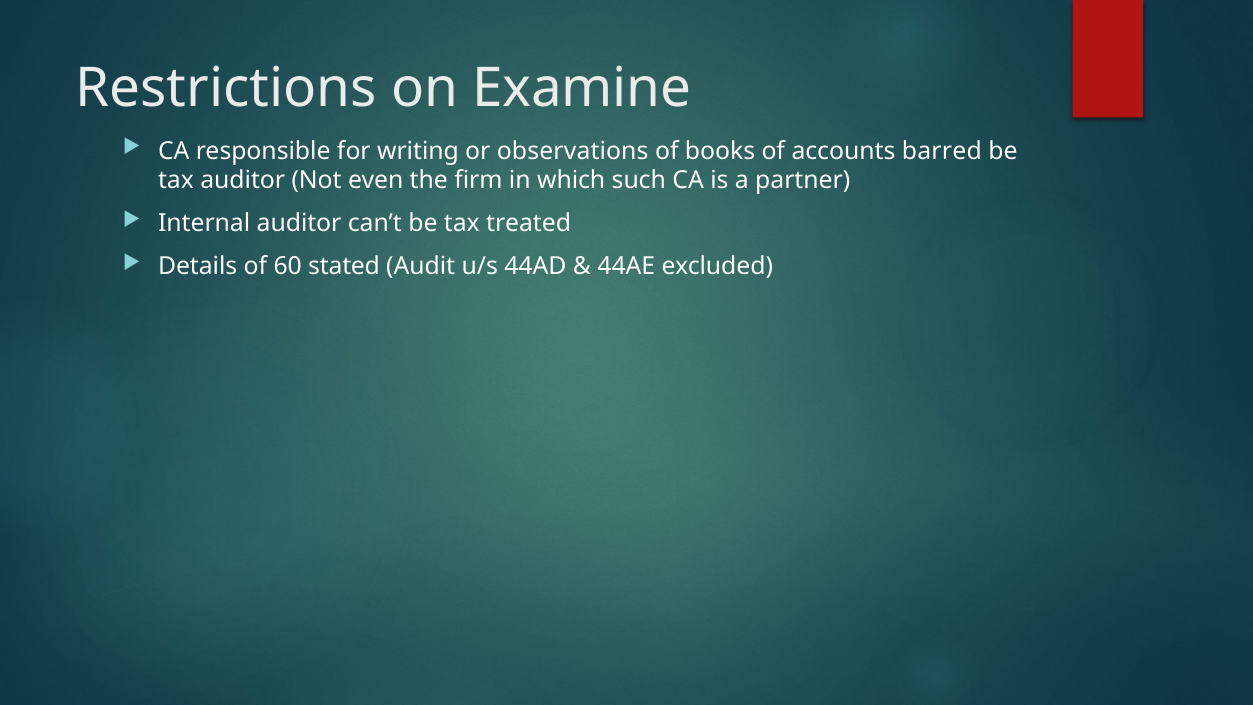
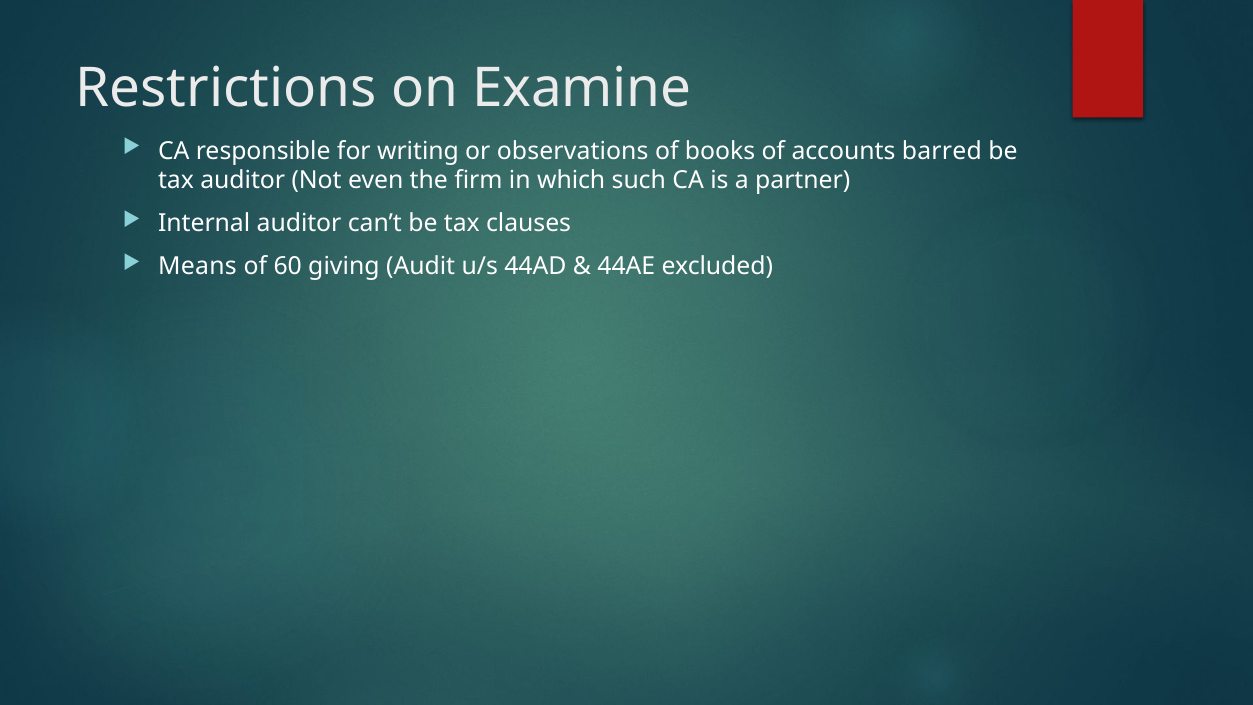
treated: treated -> clauses (529, 223)
Details: Details -> Means (197, 266)
stated: stated -> giving (344, 266)
